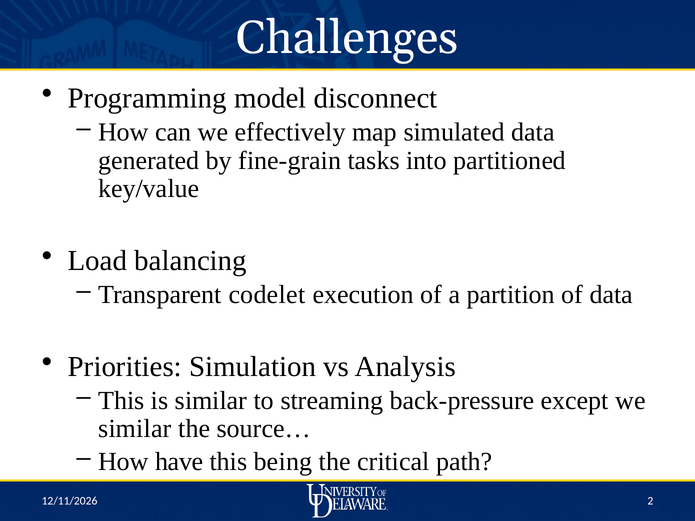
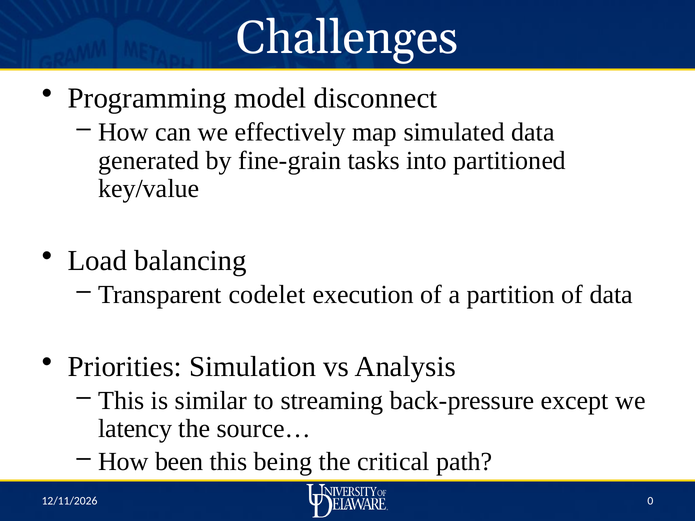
similar: similar -> latency (135, 429)
have: have -> been (179, 462)
2: 2 -> 0 (650, 501)
